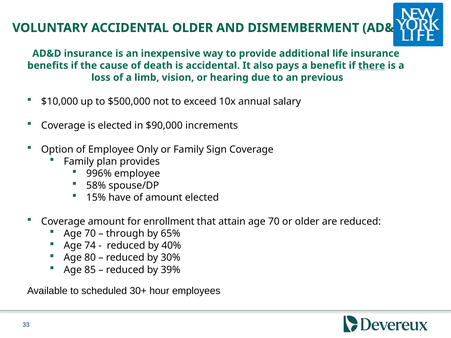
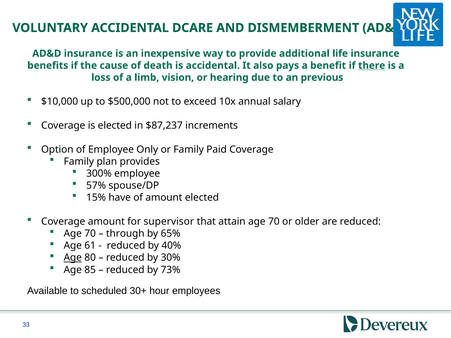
ACCIDENTAL OLDER: OLDER -> DCARE (193, 28)
$90,000: $90,000 -> $87,237 (164, 126)
Sign: Sign -> Paid (217, 150)
996%: 996% -> 300% (99, 174)
58%: 58% -> 57% (96, 186)
enrollment: enrollment -> supervisor (169, 222)
74: 74 -> 61 (90, 246)
Age underline: none -> present (73, 258)
39%: 39% -> 73% (171, 270)
